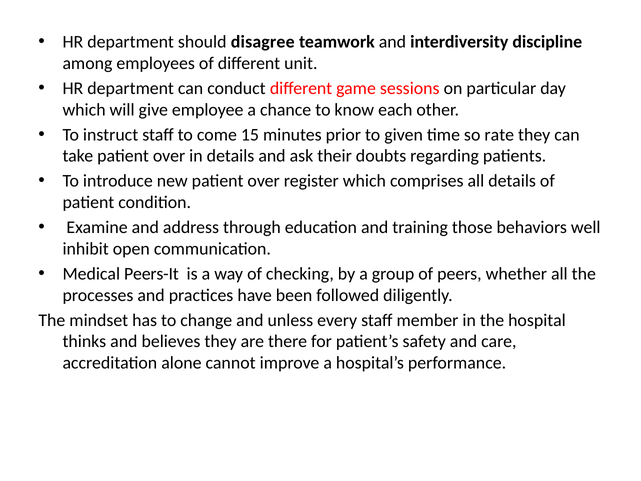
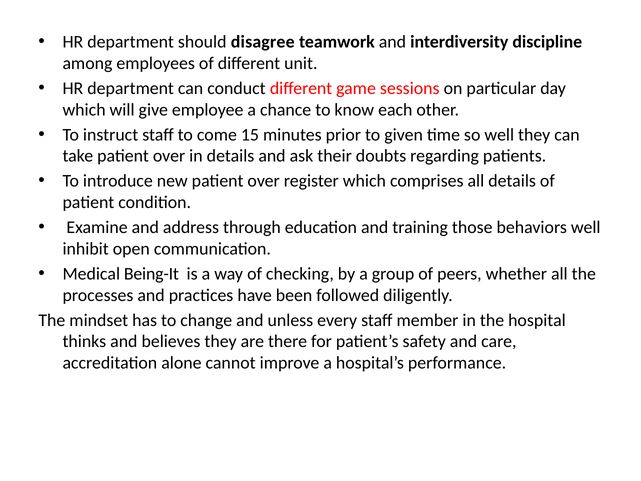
so rate: rate -> well (499, 135)
Peers-It: Peers-It -> Being-It (151, 274)
